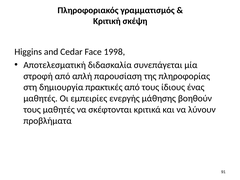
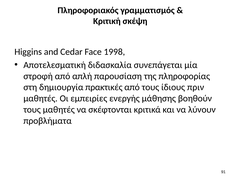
ένας: ένας -> πριν (196, 87)
